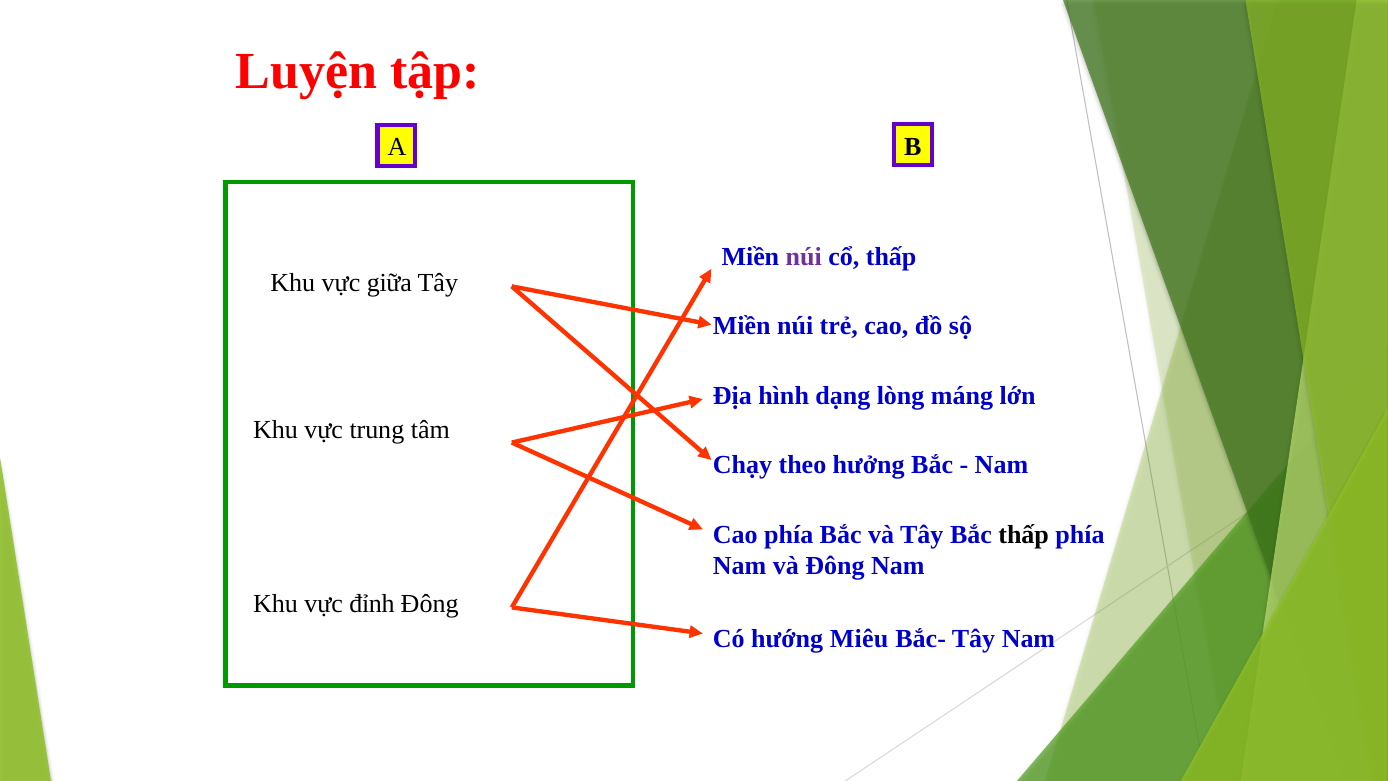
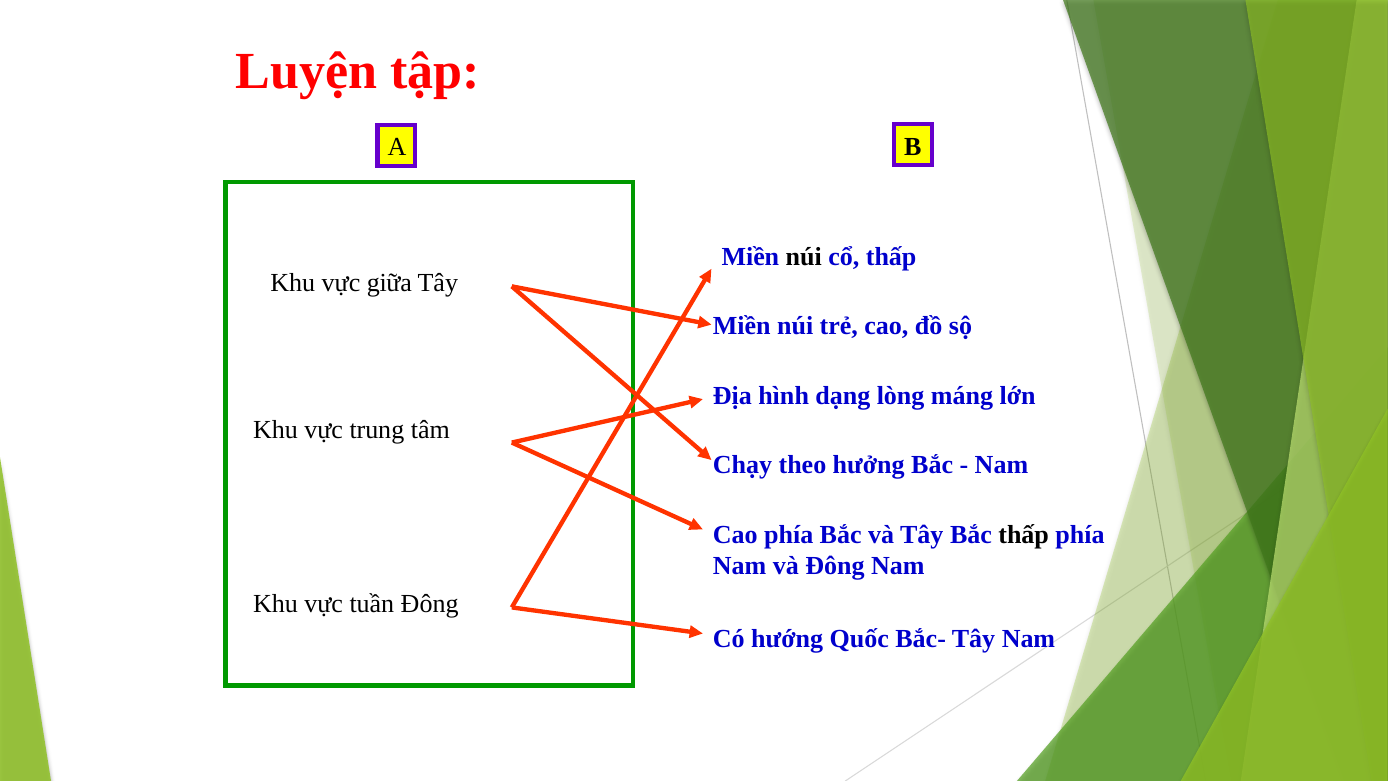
núi colour: purple -> black (804, 257)
đỉnh: đỉnh -> tuần (372, 604)
Miêu: Miêu -> Quốc (859, 638)
